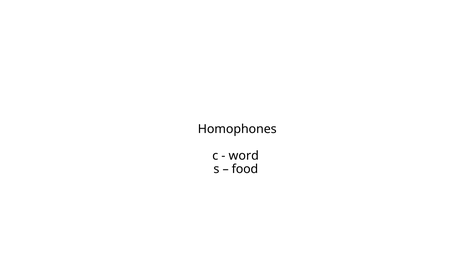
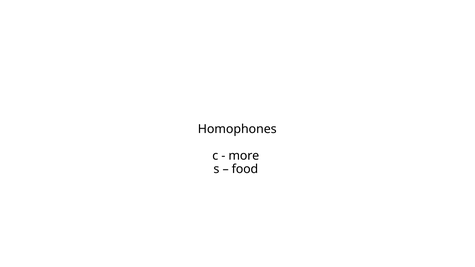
word: word -> more (244, 156)
